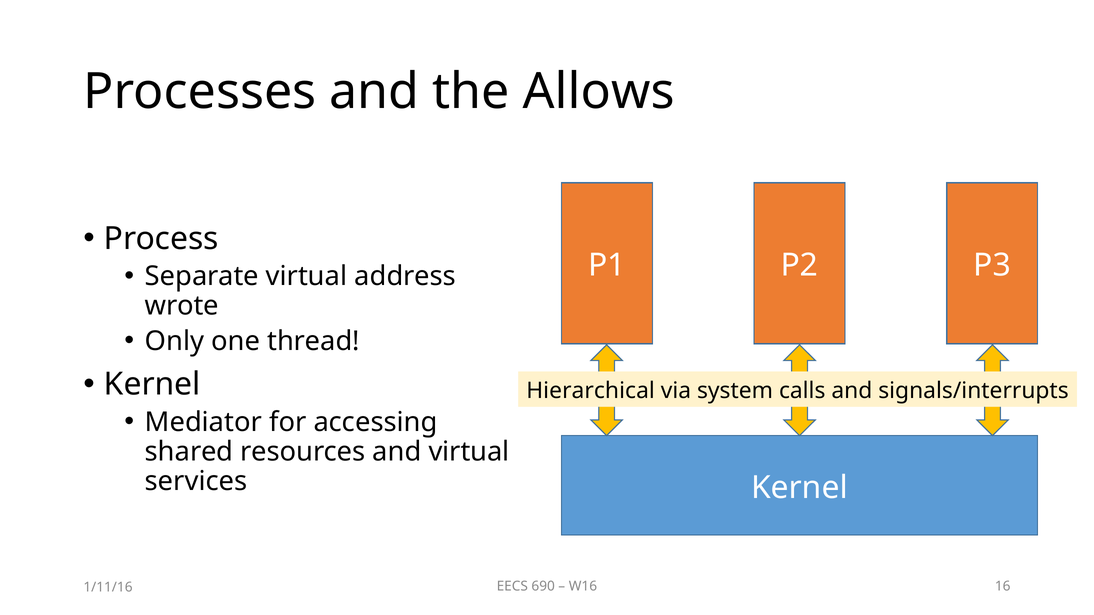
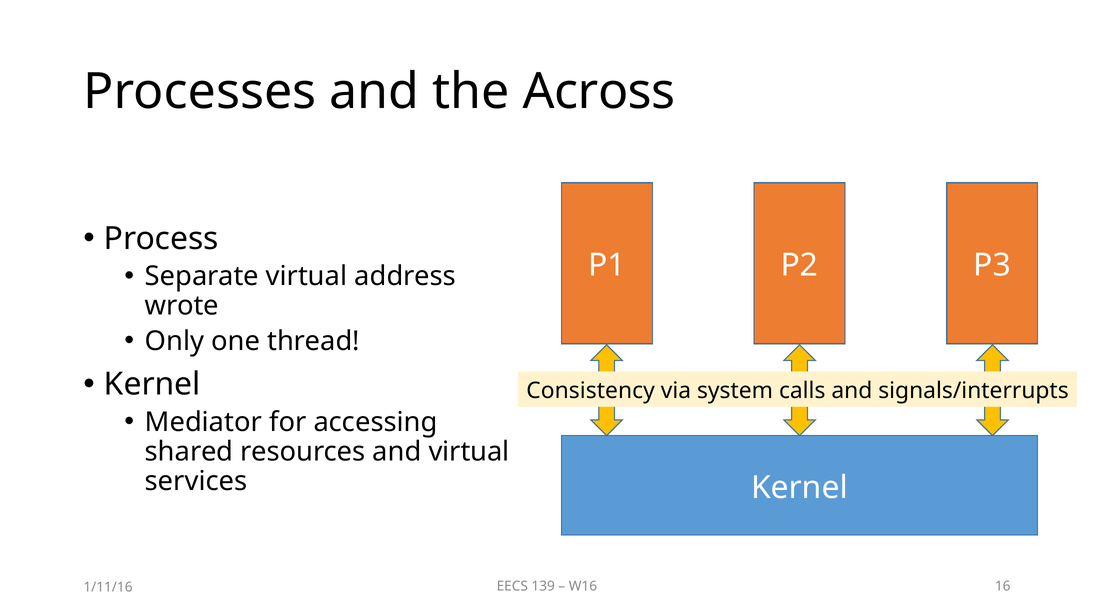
Allows: Allows -> Across (599, 92)
Hierarchical: Hierarchical -> Consistency (591, 391)
690: 690 -> 139 (543, 587)
